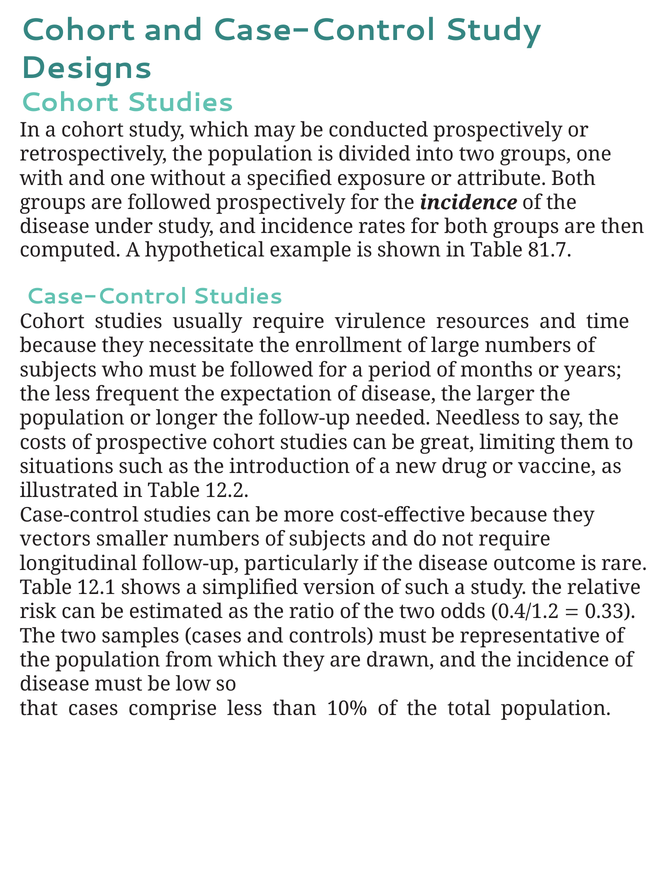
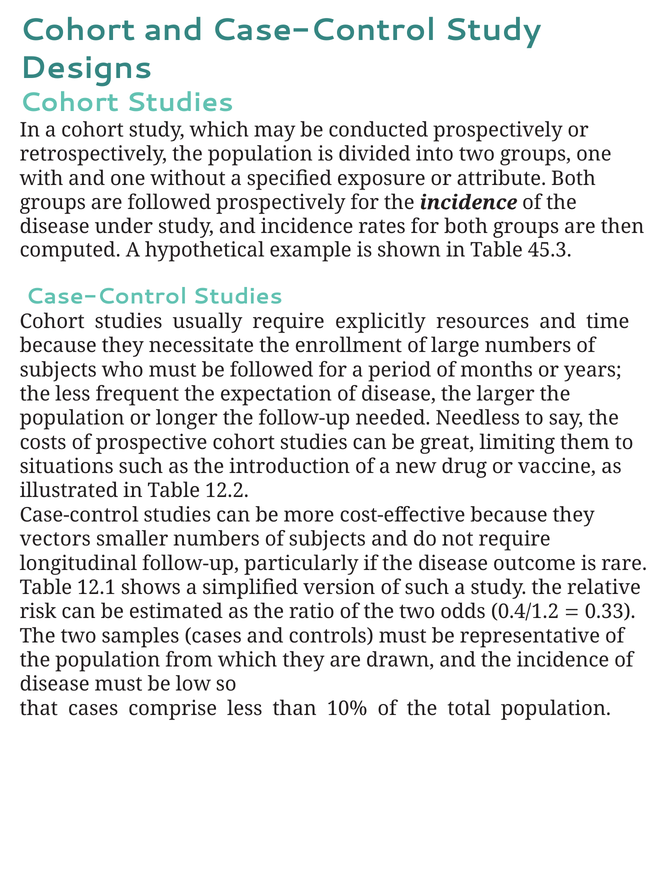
81.7: 81.7 -> 45.3 (550, 251)
virulence: virulence -> explicitly (380, 322)
